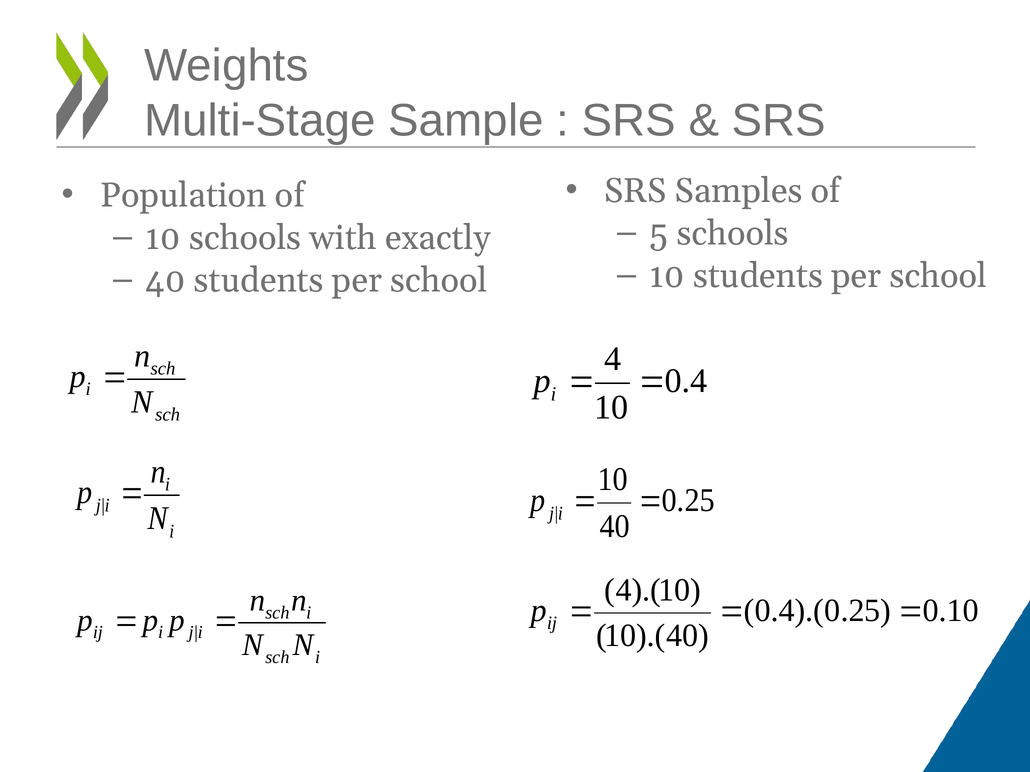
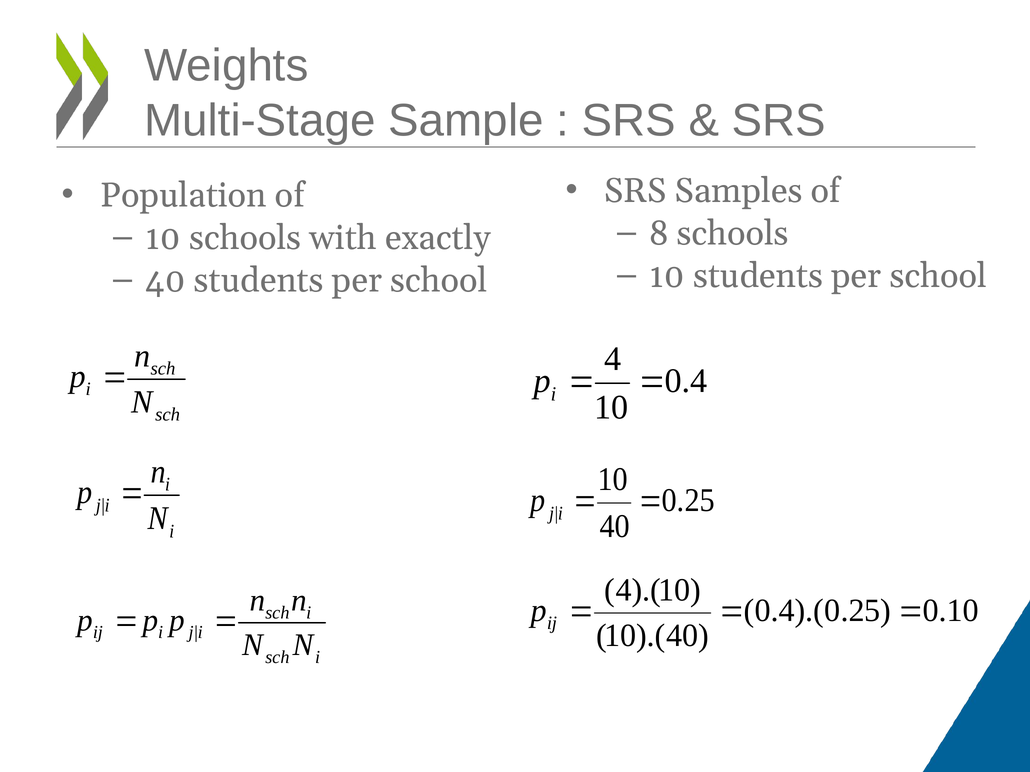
5: 5 -> 8 (659, 234)
